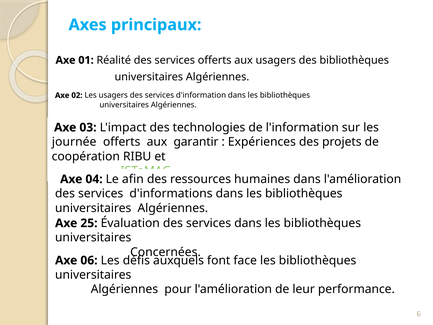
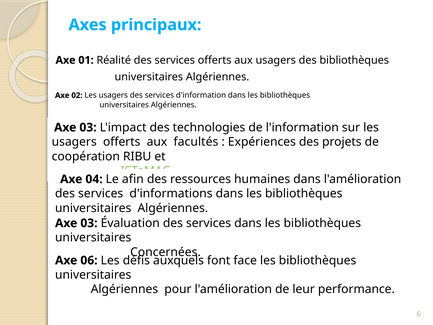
journée: journée -> usagers (74, 142)
garantir: garantir -> facultés (196, 142)
25: 25 -> 03 (89, 223)
